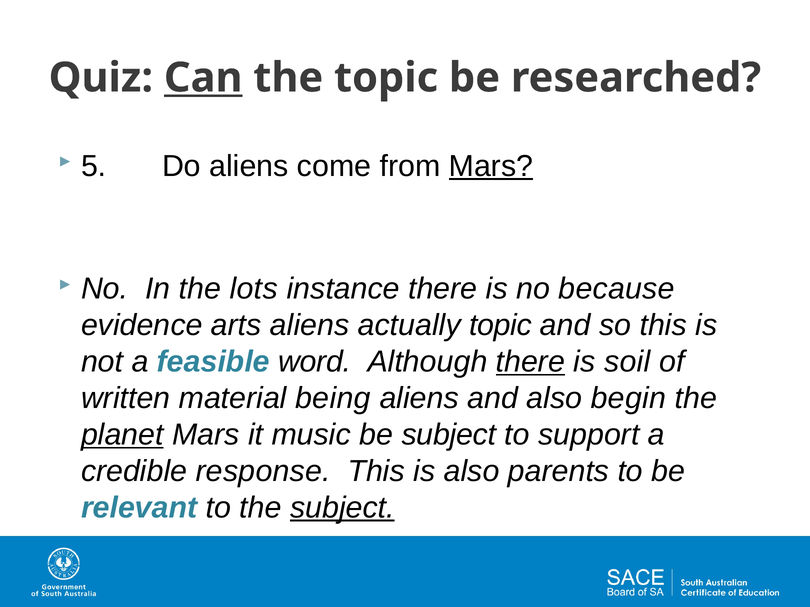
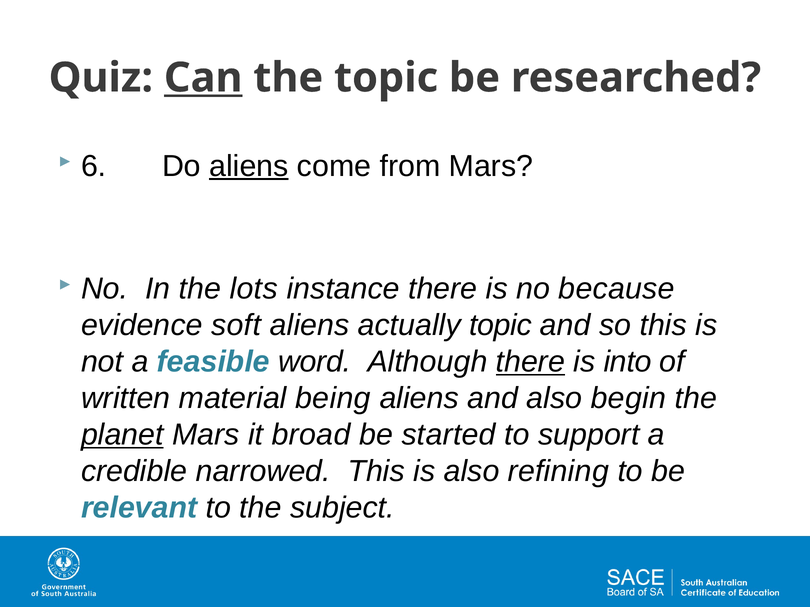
5: 5 -> 6 (94, 166)
aliens underline: none -> present (249, 166)
Mars underline: present -> none (491, 166)
arts: arts -> soft (236, 326)
soil: soil -> into (628, 362)
music: music -> broad (311, 435)
be subject: subject -> started (449, 435)
response: response -> narrowed (263, 472)
parents: parents -> refining (558, 472)
subject underline: present -> none (342, 508)
